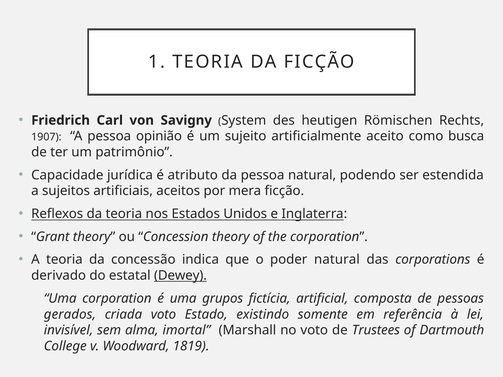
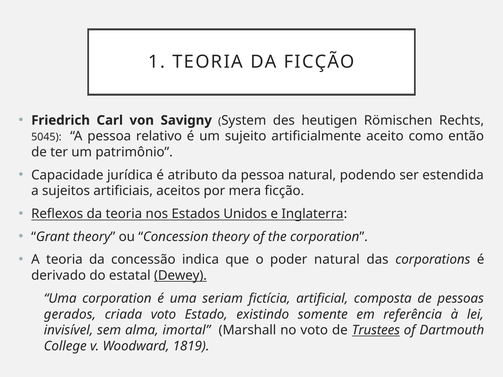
1907: 1907 -> 5045 (46, 137)
opinião: opinião -> relativo (159, 136)
busca: busca -> então (466, 136)
grupos: grupos -> seriam (223, 299)
Trustees underline: none -> present (376, 330)
